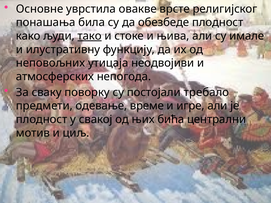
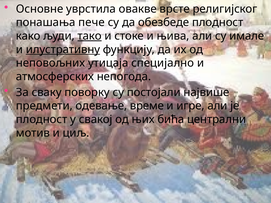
била: била -> пече (92, 22)
илустративну underline: none -> present (63, 50)
неодвојиви: неодвојиви -> специјално (163, 63)
требало: требало -> највише (206, 92)
